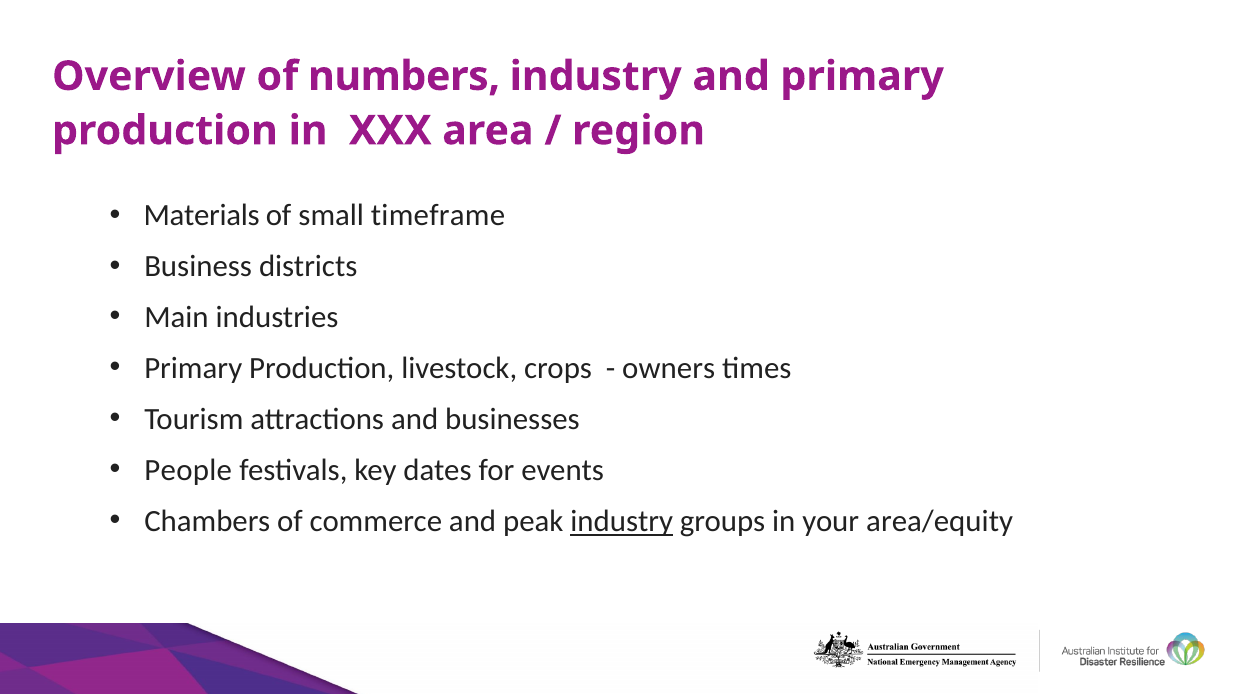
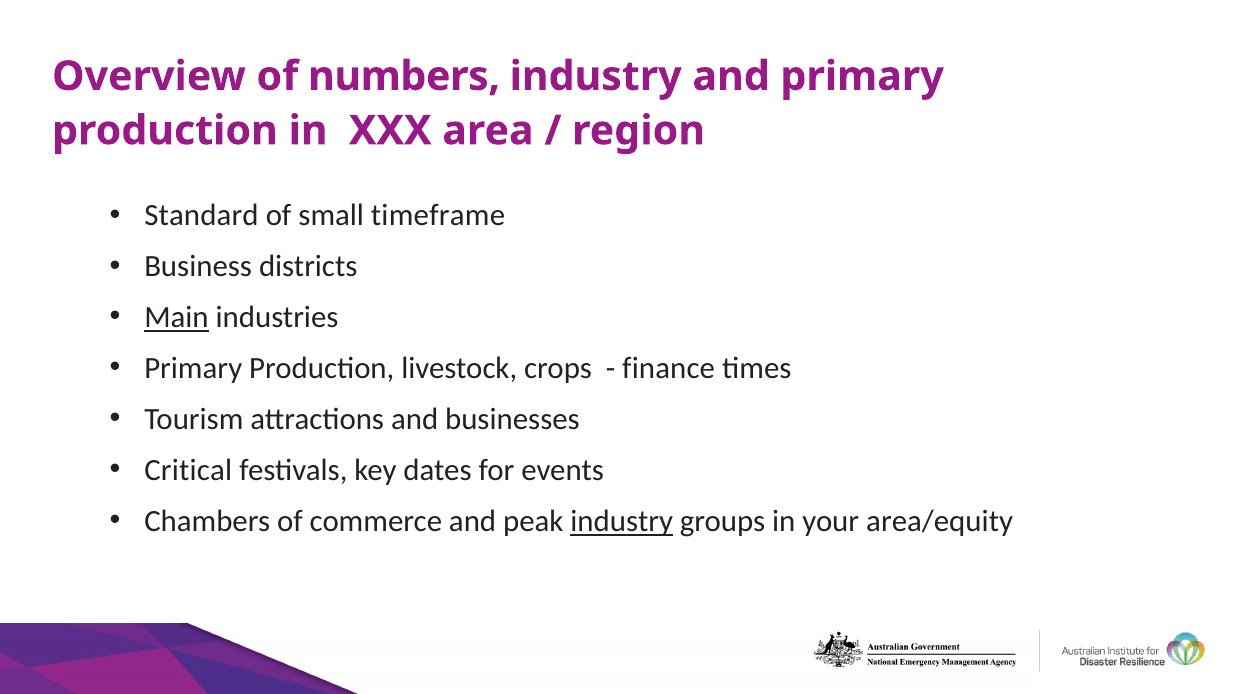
Materials: Materials -> Standard (201, 216)
Main underline: none -> present (176, 318)
owners: owners -> finance (669, 369)
People: People -> Critical (188, 470)
